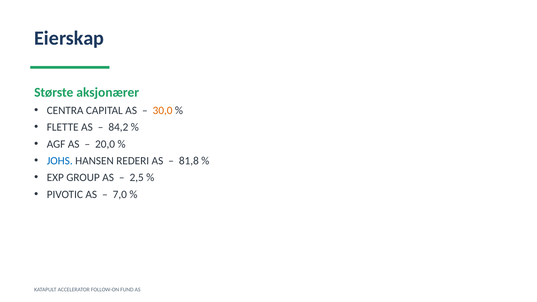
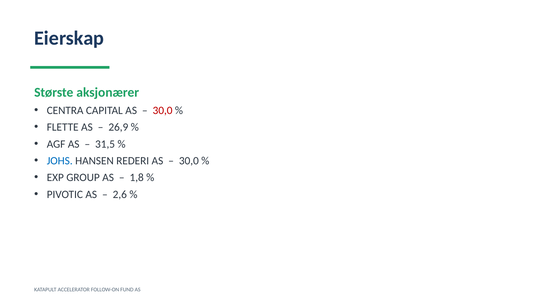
30,0 colour: orange -> red (163, 110)
84,2: 84,2 -> 26,9 (118, 127)
20,0: 20,0 -> 31,5 (105, 144)
81,8: 81,8 -> 30,0 (189, 161)
2,5: 2,5 -> 1,8 (137, 178)
7,0: 7,0 -> 2,6 (120, 194)
